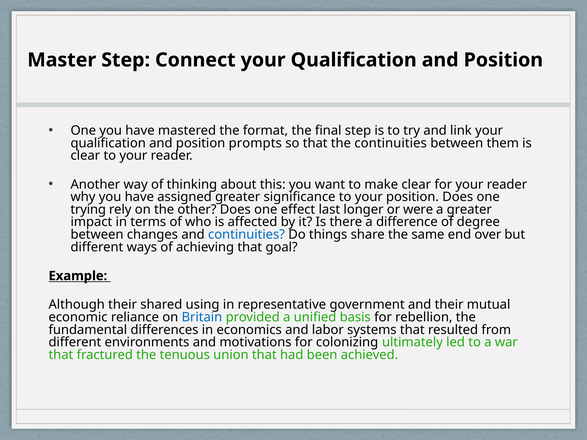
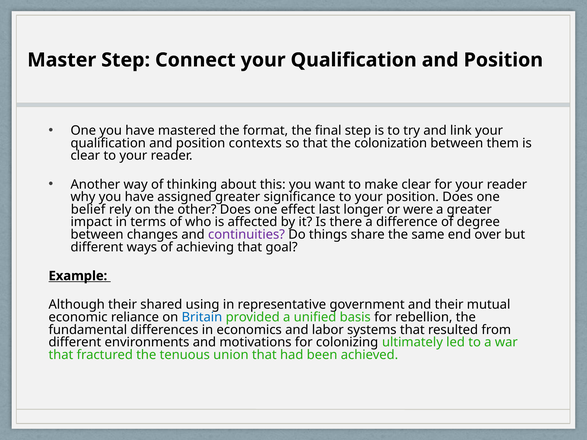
prompts: prompts -> contexts (255, 143)
the continuities: continuities -> colonization (391, 143)
trying: trying -> belief (88, 210)
continuities colour: blue -> purple (246, 235)
